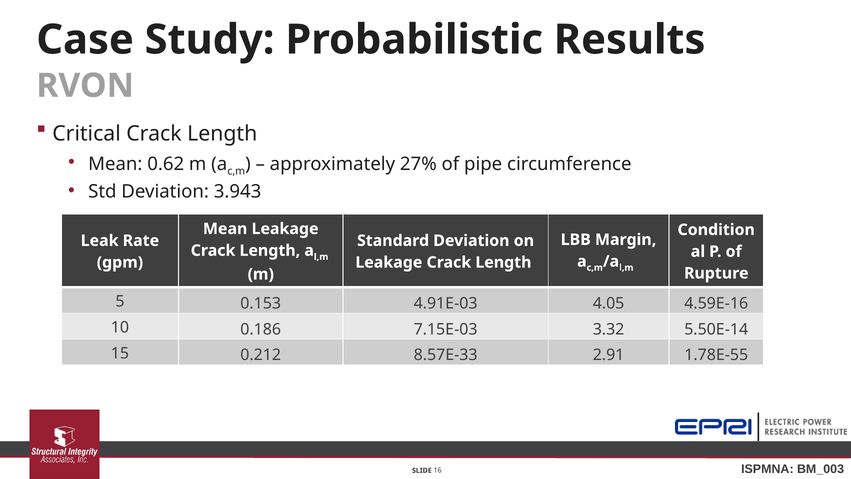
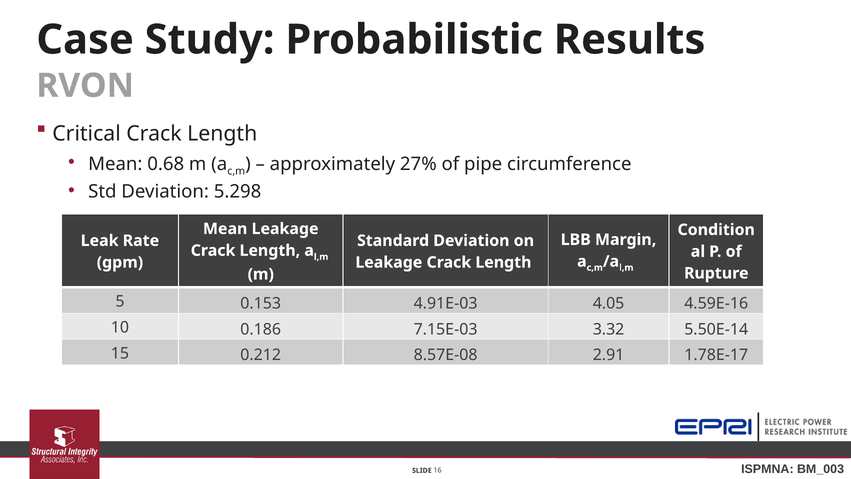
0.62: 0.62 -> 0.68 (166, 164)
3.943: 3.943 -> 5.298 (238, 192)
8.57E-33: 8.57E-33 -> 8.57E-08 (446, 355)
1.78E-55: 1.78E-55 -> 1.78E-17 (716, 355)
